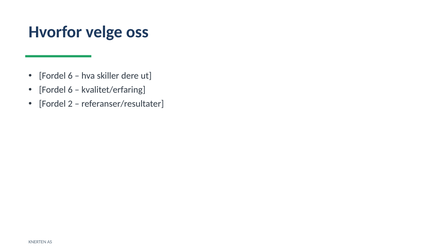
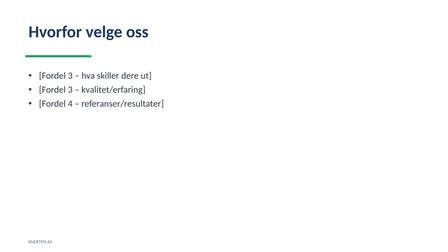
6: 6 -> 3 (70, 76)
6: 6 -> 3 (70, 90)
2: 2 -> 4 (70, 104)
